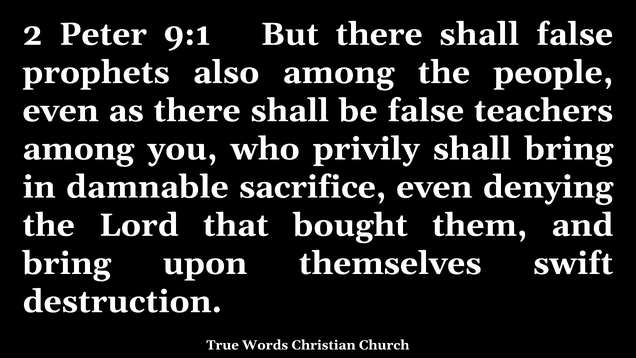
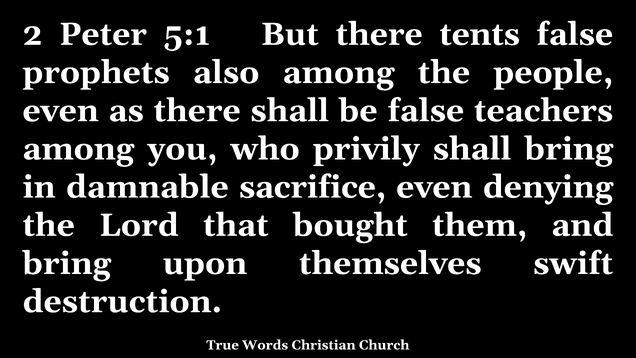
9:1: 9:1 -> 5:1 (187, 34)
But there shall: shall -> tents (480, 34)
